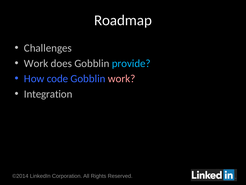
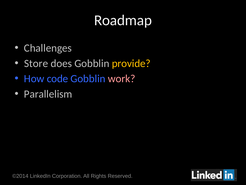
Work: Work -> Store (36, 63)
provide colour: light blue -> yellow (131, 63)
Integration: Integration -> Parallelism (48, 94)
